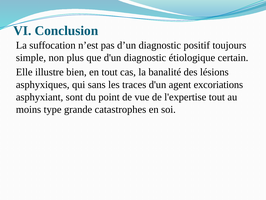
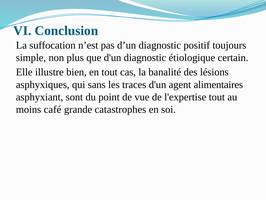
excoriations: excoriations -> alimentaires (218, 84)
type: type -> café (53, 109)
